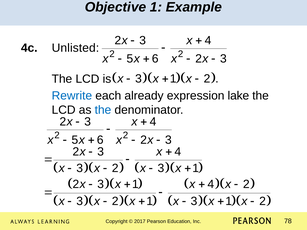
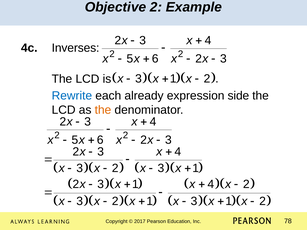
Objective 1: 1 -> 2 (156, 7)
Unlisted: Unlisted -> Inverses (76, 48)
lake: lake -> side (238, 96)
the colour: blue -> orange (103, 110)
